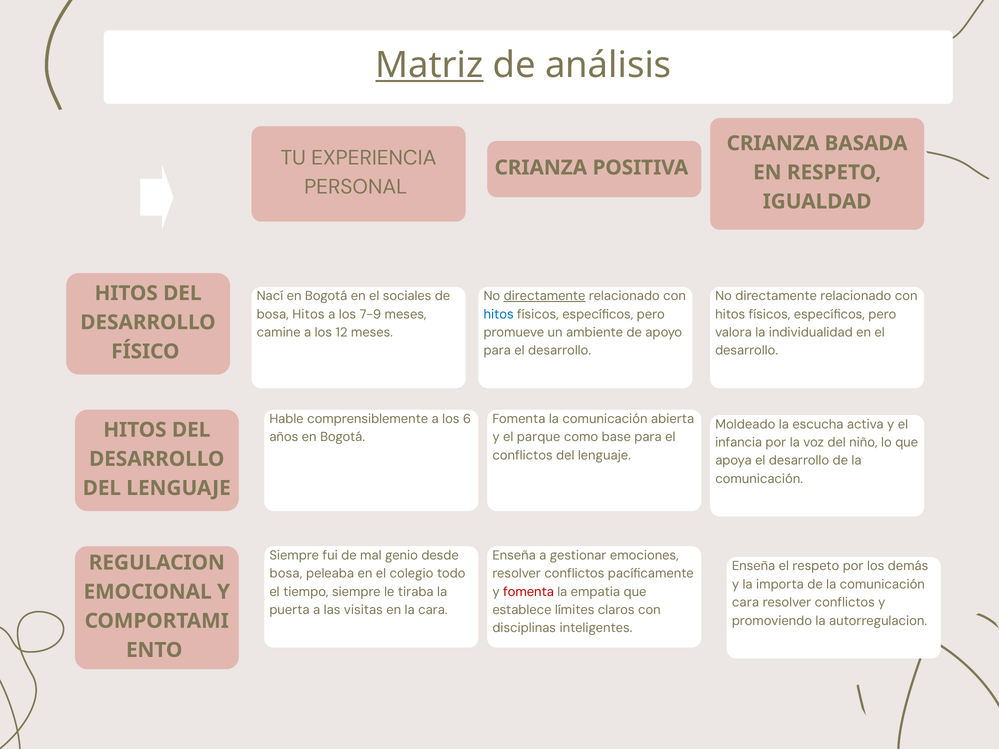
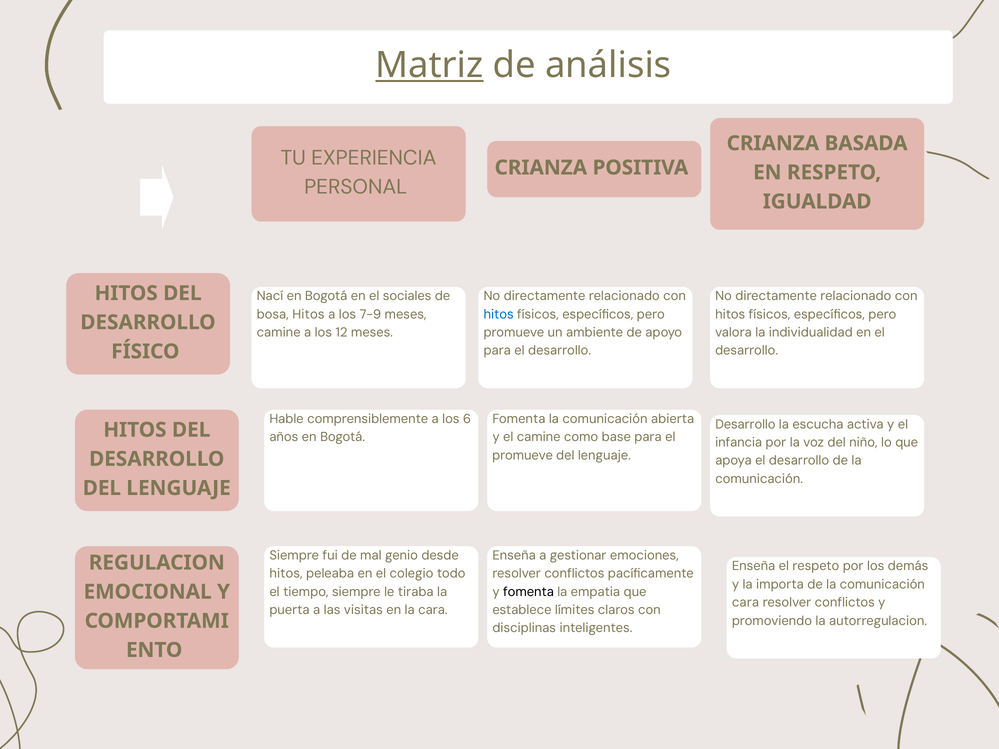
directamente underline: present -> none (545, 296)
Moldeado: Moldeado -> Desarrollo (745, 424)
el parque: parque -> camine (539, 437)
conflictos: conflictos -> promueve (523, 455)
bosa: bosa -> hitos (286, 574)
fomenta colour: red -> black (528, 592)
